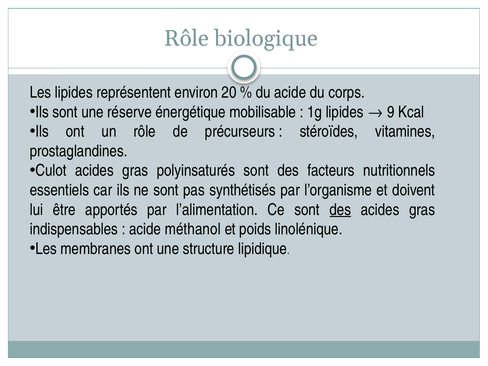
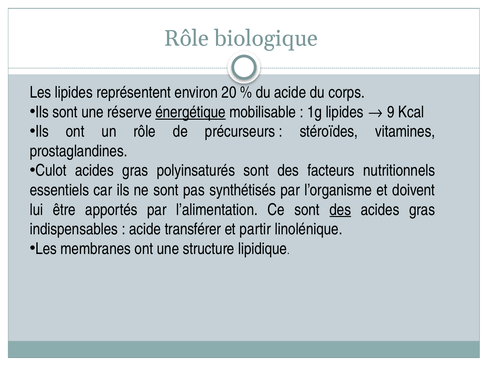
énergétique underline: none -> present (191, 112)
méthanol: méthanol -> transférer (193, 229)
poids: poids -> partir (255, 229)
